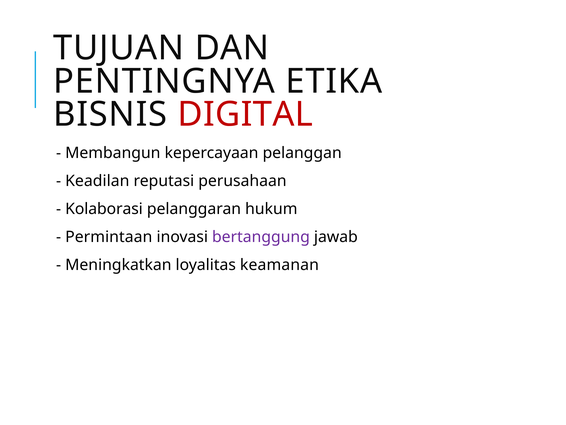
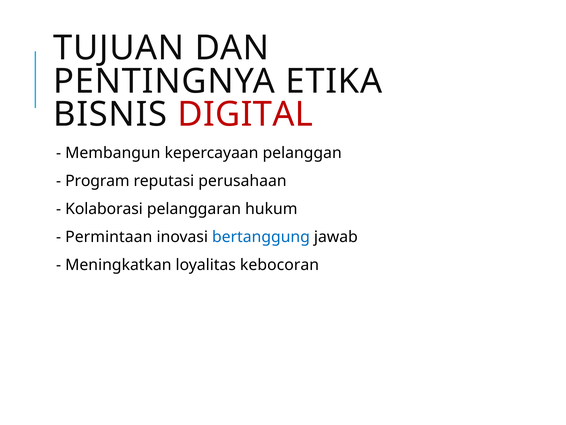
Keadilan: Keadilan -> Program (97, 181)
bertanggung colour: purple -> blue (261, 237)
keamanan: keamanan -> kebocoran (280, 265)
